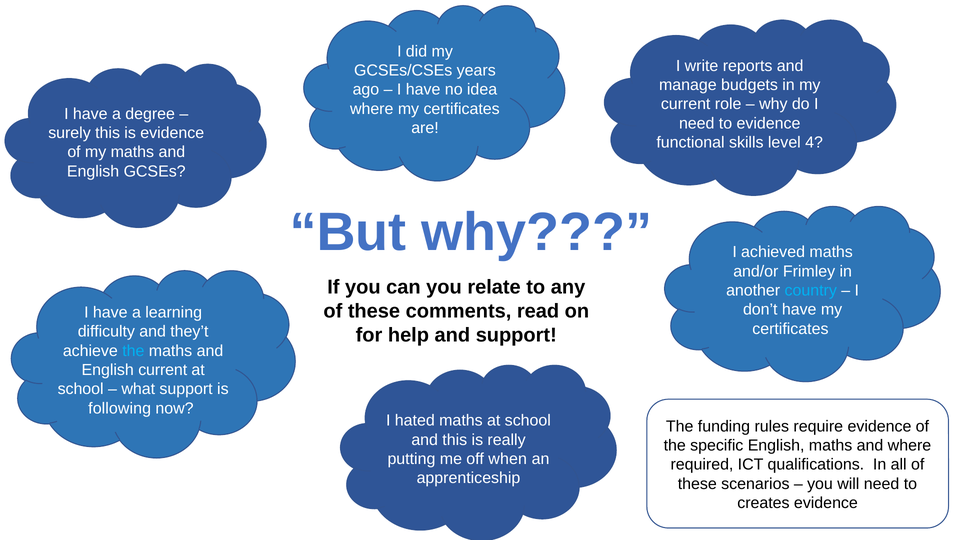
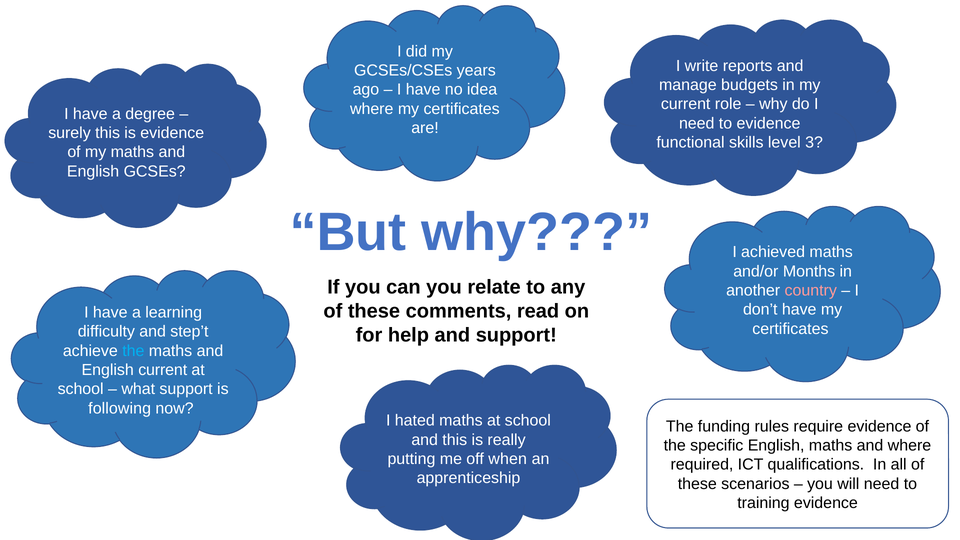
4: 4 -> 3 (814, 143)
Frimley: Frimley -> Months (809, 271)
country colour: light blue -> pink (811, 290)
they’t: they’t -> step’t (189, 332)
creates: creates -> training (763, 503)
